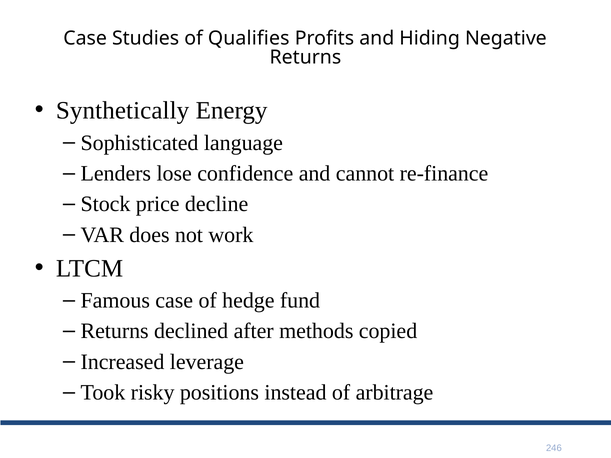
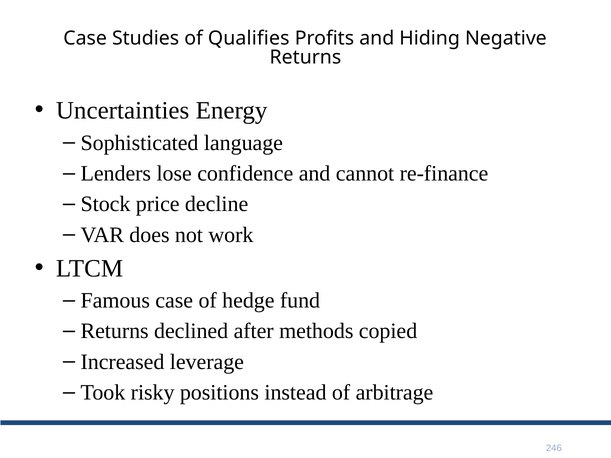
Synthetically: Synthetically -> Uncertainties (123, 111)
